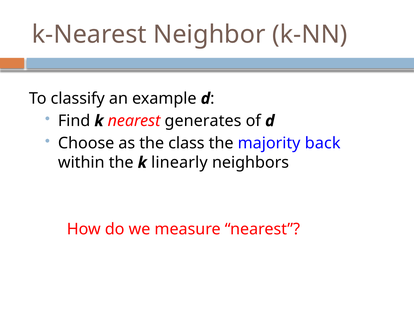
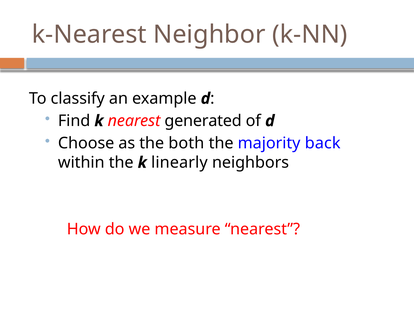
generates: generates -> generated (203, 121)
class: class -> both (186, 144)
